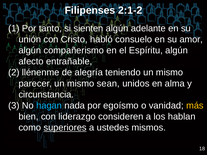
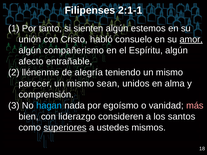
2:1-2: 2:1-2 -> 2:1-1 (130, 10)
adelante: adelante -> estemos (148, 28)
amor underline: none -> present (191, 39)
circunstancia: circunstancia -> comprensión (46, 95)
más colour: yellow -> pink (195, 106)
hablan: hablan -> santos (182, 117)
